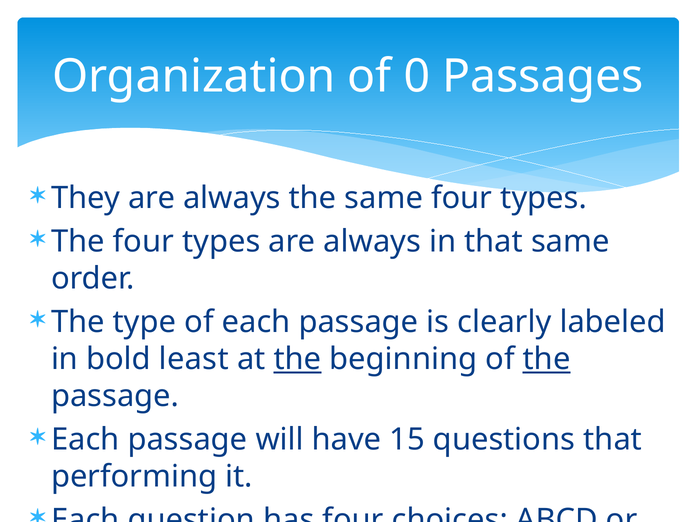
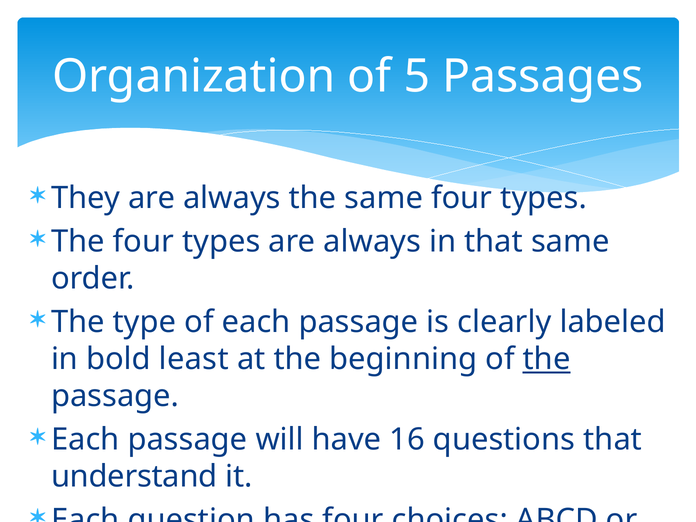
0: 0 -> 5 (417, 77)
the underline: present -> none (298, 359)
15: 15 -> 16 (407, 440)
performing: performing -> understand (134, 477)
